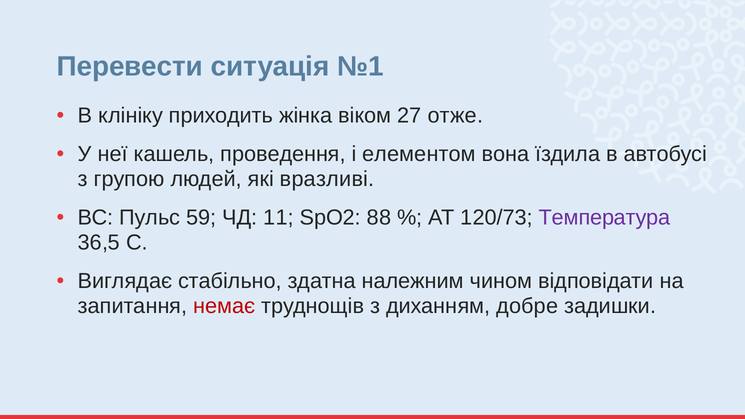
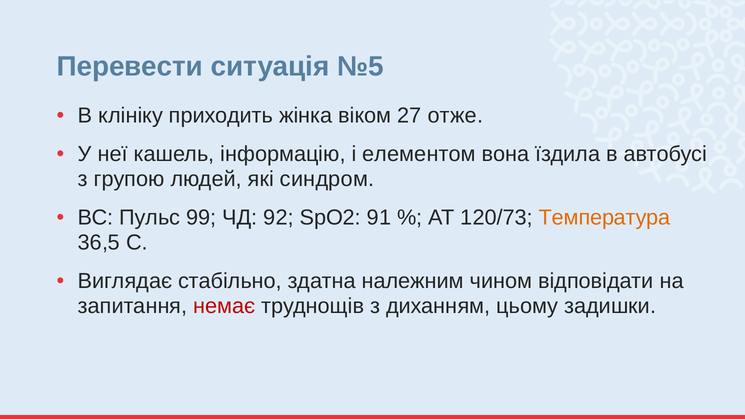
№1: №1 -> №5 (361, 67)
проведення: проведення -> інформацію (283, 154)
вразливі: вразливі -> синдром (327, 179)
59: 59 -> 99 (201, 218)
11: 11 -> 92 (279, 218)
88: 88 -> 91 (379, 218)
Температура colour: purple -> orange (605, 218)
добре: добре -> цьому (527, 306)
